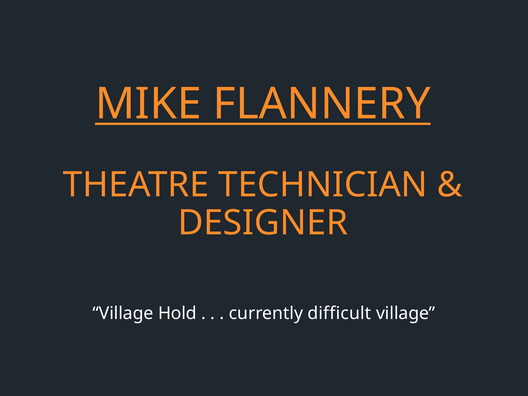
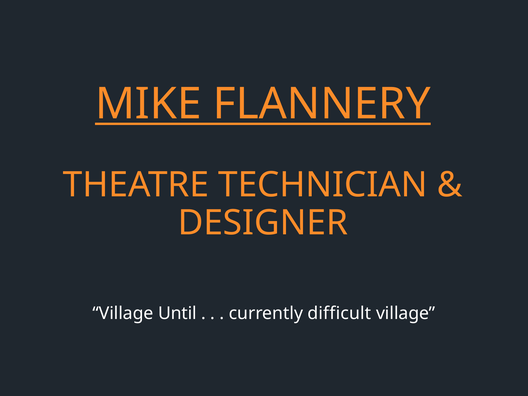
Hold: Hold -> Until (177, 313)
